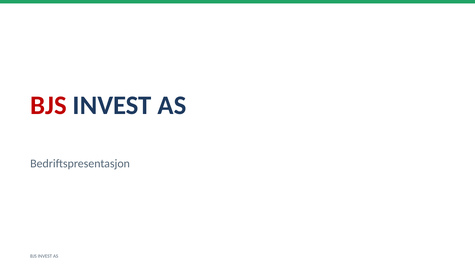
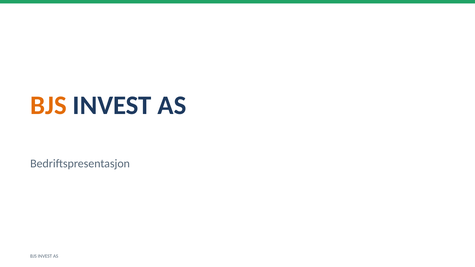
BJS colour: red -> orange (48, 105)
